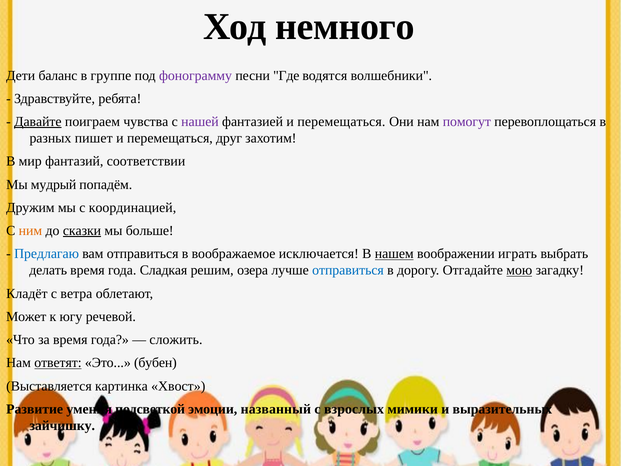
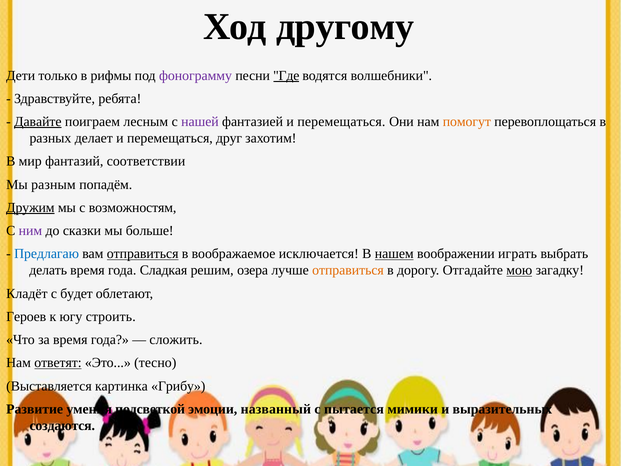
немного: немного -> другому (345, 27)
баланс: баланс -> только (58, 75)
группе: группе -> рифмы (111, 75)
Где underline: none -> present (286, 75)
чувства: чувства -> лесным (146, 122)
помогут colour: purple -> orange (467, 122)
пишет: пишет -> делает (94, 138)
мудрый: мудрый -> разным (53, 184)
Дружим underline: none -> present (30, 207)
координацией: координацией -> возможностям (133, 207)
ним colour: orange -> purple (30, 231)
сказки underline: present -> none (82, 231)
отправиться underline: none -> present (143, 254)
отправиться colour: blue -> orange (348, 270)
ветра: ветра -> будет (77, 293)
Может: Может -> Героев (26, 316)
речевой: речевой -> строить (111, 316)
бубен: бубен -> тесно (155, 363)
Хвост: Хвост -> Грибу (178, 386)
взрослых: взрослых -> пытается (354, 409)
зайчишку: зайчишку -> создаются (62, 425)
